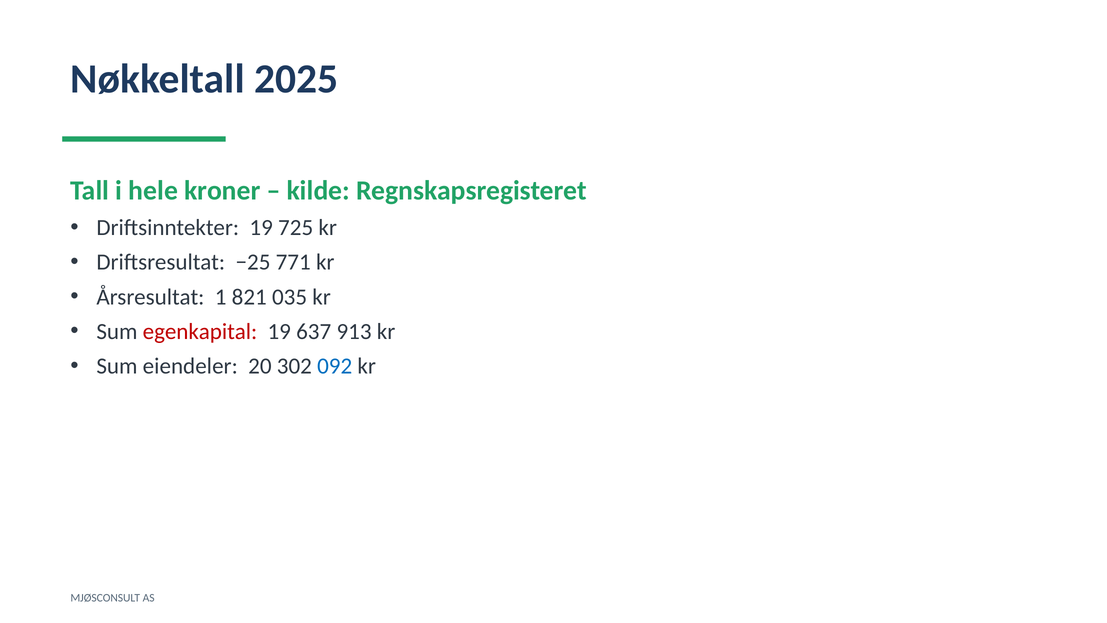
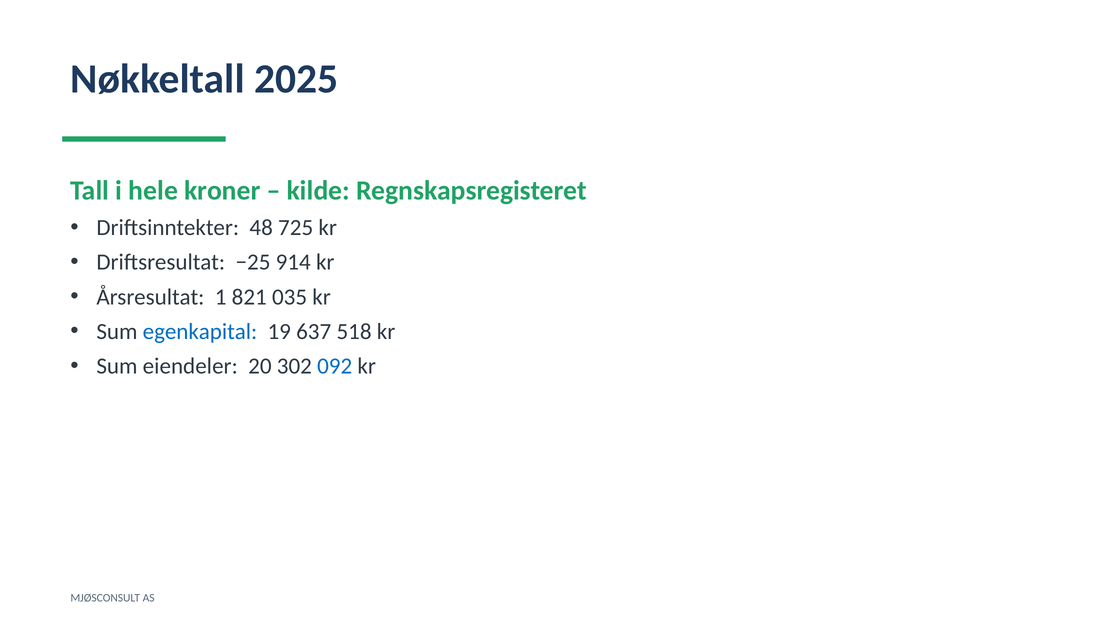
Driftsinntekter 19: 19 -> 48 (261, 228)
771: 771 -> 914 (293, 262)
egenkapital colour: red -> blue (200, 331)
913: 913 -> 518 (354, 331)
